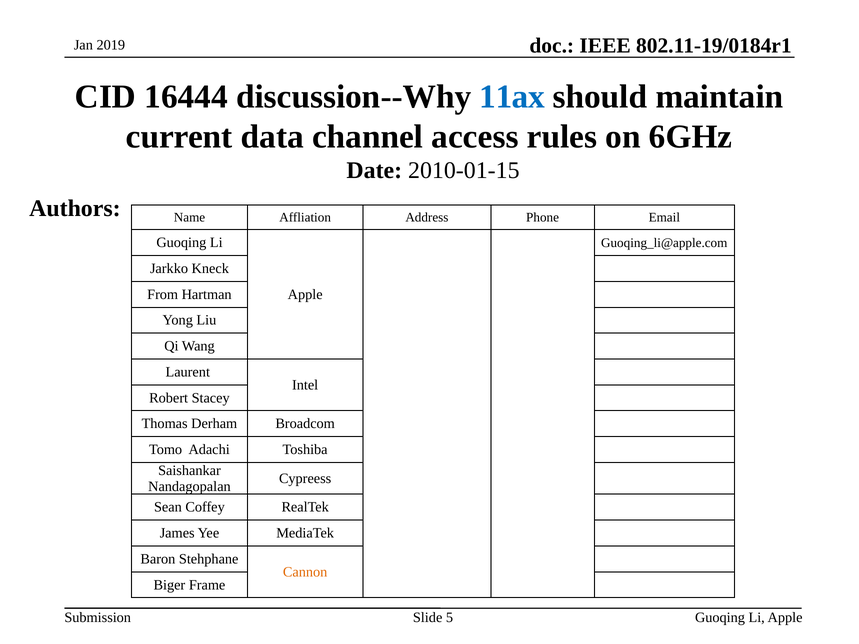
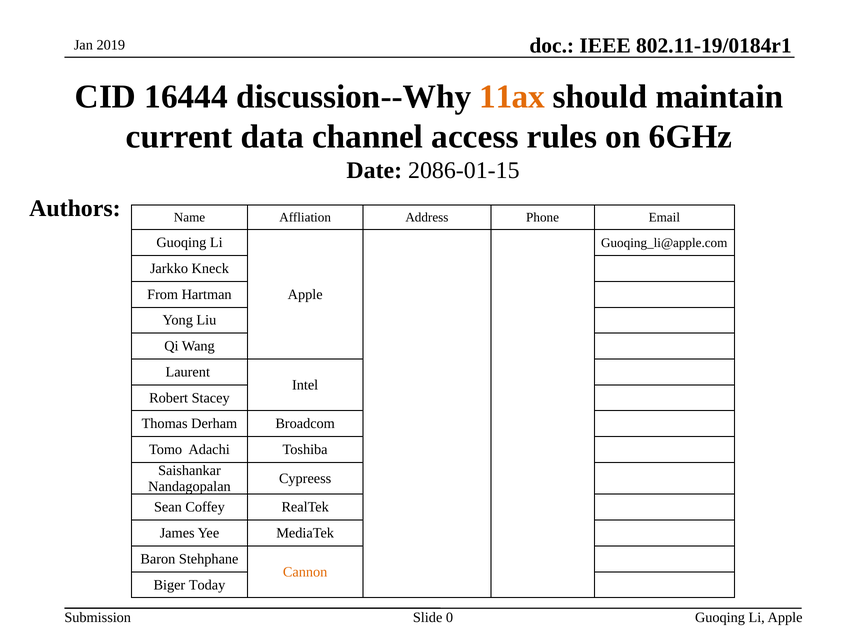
11ax colour: blue -> orange (512, 97)
2010-01-15: 2010-01-15 -> 2086-01-15 (464, 171)
Frame: Frame -> Today (207, 585)
5: 5 -> 0 (450, 618)
